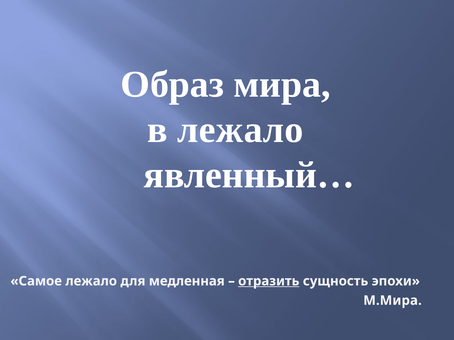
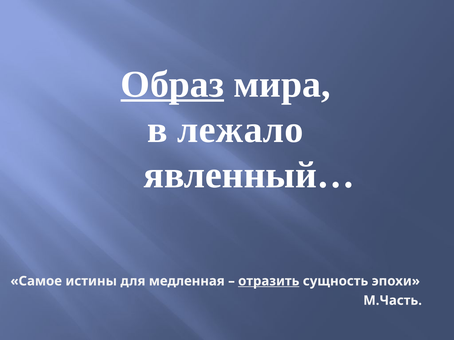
Образ underline: none -> present (172, 84)
Самое лежало: лежало -> истины (91, 281)
М.Мира: М.Мира -> М.Часть (393, 301)
